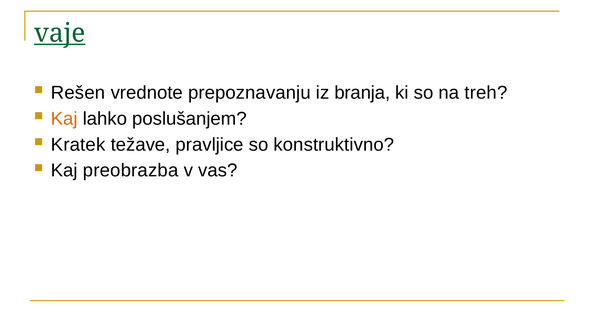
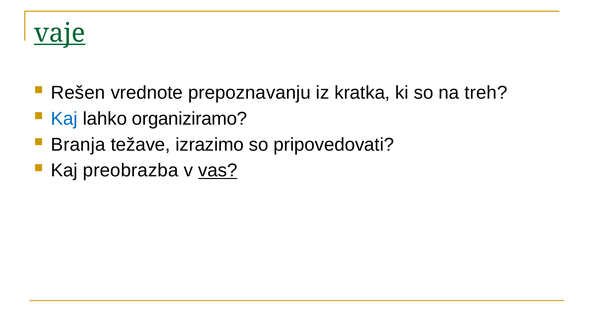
branja: branja -> kratka (362, 93)
Kaj colour: orange -> blue (64, 119)
poslušanjem: poslušanjem -> organiziramo (190, 119)
Kratek: Kratek -> Branja (78, 145)
pravljice: pravljice -> izrazimo (210, 145)
konstruktivno: konstruktivno -> pripovedovati (334, 145)
vas underline: none -> present (218, 171)
